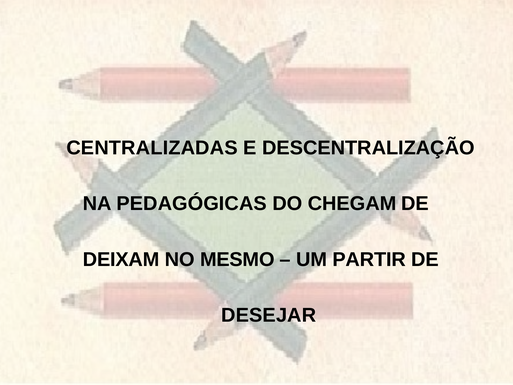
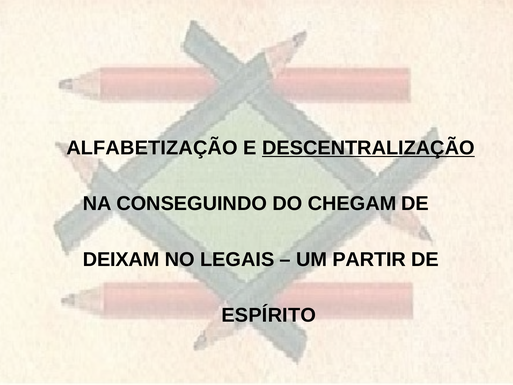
CENTRALIZADAS: CENTRALIZADAS -> ALFABETIZAÇÃO (152, 148)
DESCENTRALIZAÇÃO underline: none -> present (368, 148)
PEDAGÓGICAS: PEDAGÓGICAS -> CONSEGUINDO (192, 204)
MESMO: MESMO -> LEGAIS (237, 259)
DESEJAR: DESEJAR -> ESPÍRITO (269, 315)
